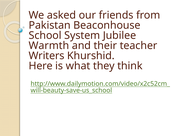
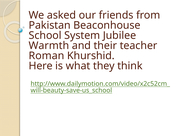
Writers: Writers -> Roman (46, 56)
